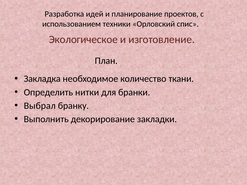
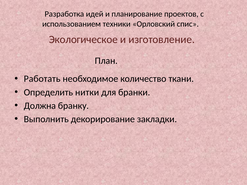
Закладка: Закладка -> Работать (42, 79)
Выбрал: Выбрал -> Должна (40, 106)
